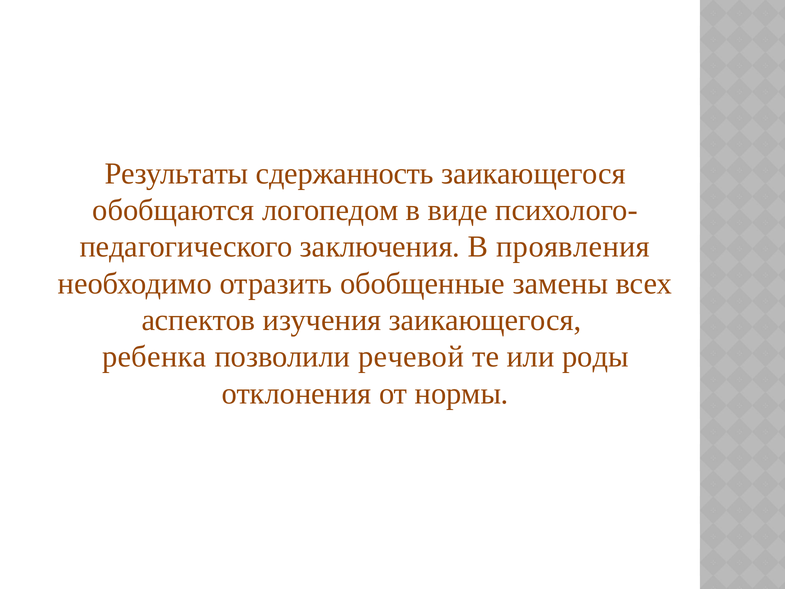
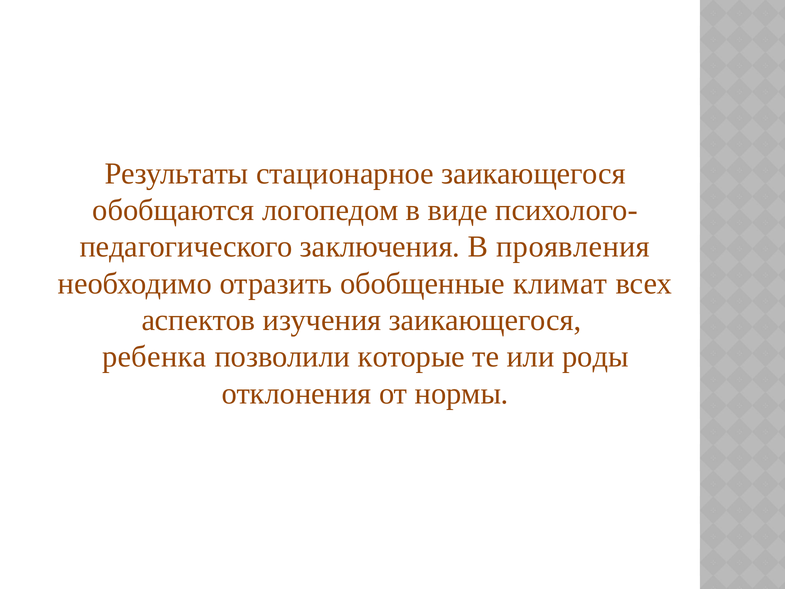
сдержанность: сдержанность -> стационарное (345, 173)
замены: замены -> климат (560, 283)
речевой: речевой -> которые (411, 357)
